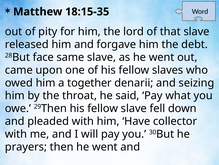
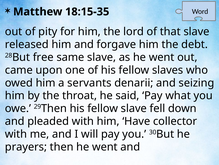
face: face -> free (43, 57)
together: together -> servants (89, 83)
